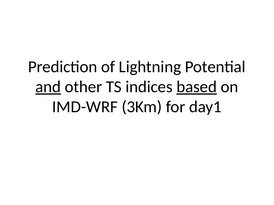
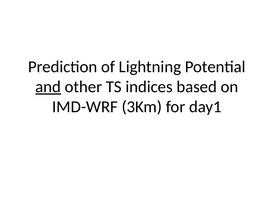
based underline: present -> none (197, 87)
